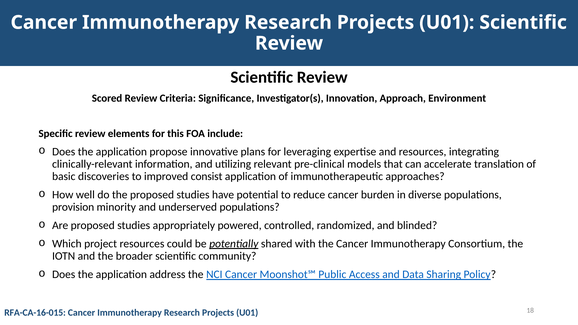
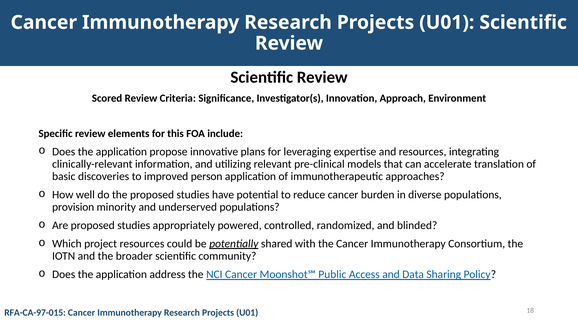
consist: consist -> person (207, 176)
RFA-CA-16-015: RFA-CA-16-015 -> RFA-CA-97-015 (35, 313)
